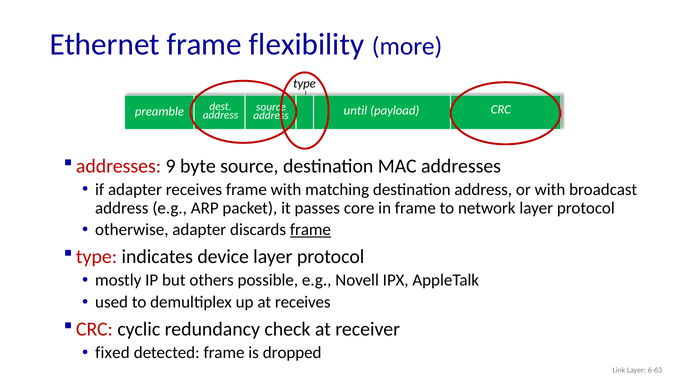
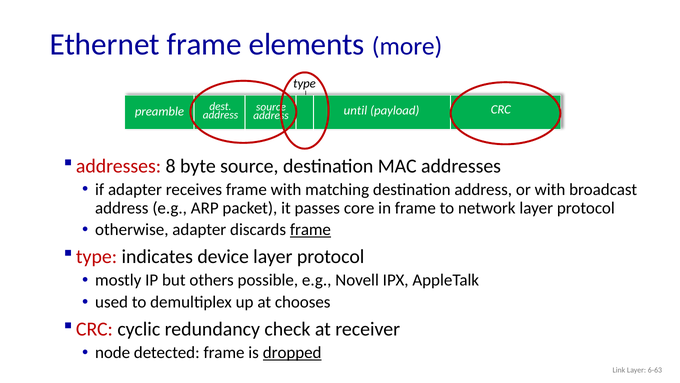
flexibility: flexibility -> elements (307, 44)
9: 9 -> 8 (171, 166)
at receives: receives -> chooses (303, 302)
fixed: fixed -> node (113, 352)
dropped underline: none -> present (292, 352)
